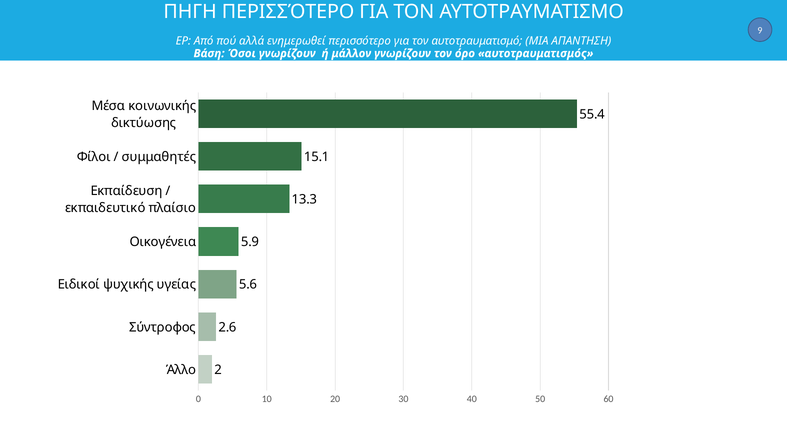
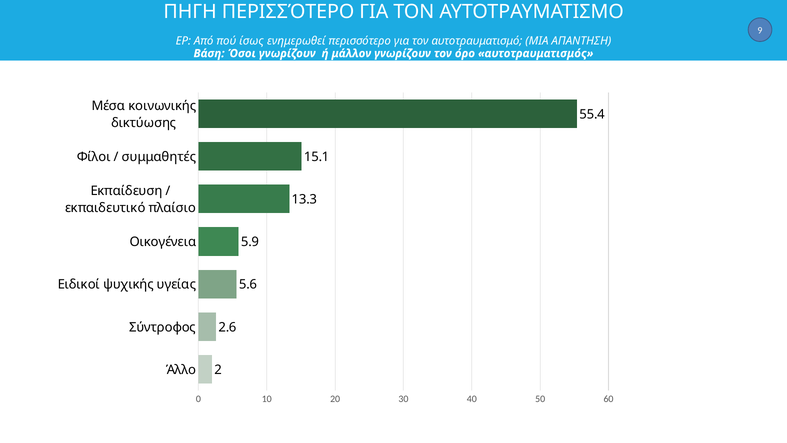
αλλά: αλλά -> ίσως (252, 41)
